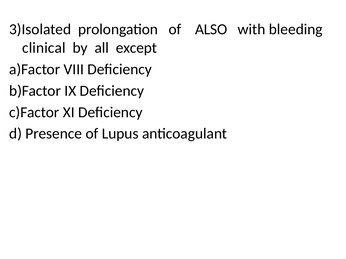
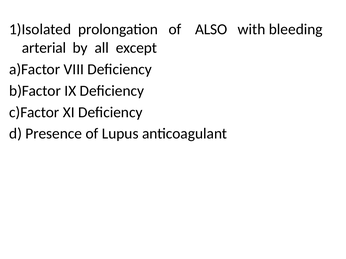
3)Isolated: 3)Isolated -> 1)Isolated (40, 29)
clinical: clinical -> arterial (44, 48)
